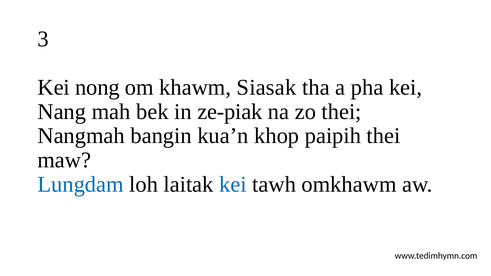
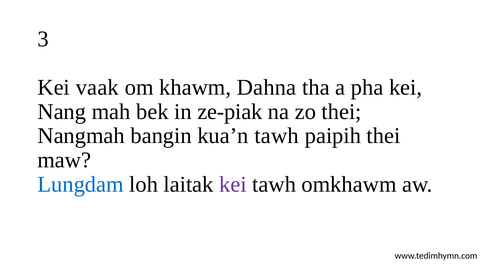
nong: nong -> vaak (97, 87)
Siasak: Siasak -> Dahna (267, 87)
kua’n khop: khop -> tawh (277, 136)
kei colour: blue -> purple (233, 185)
